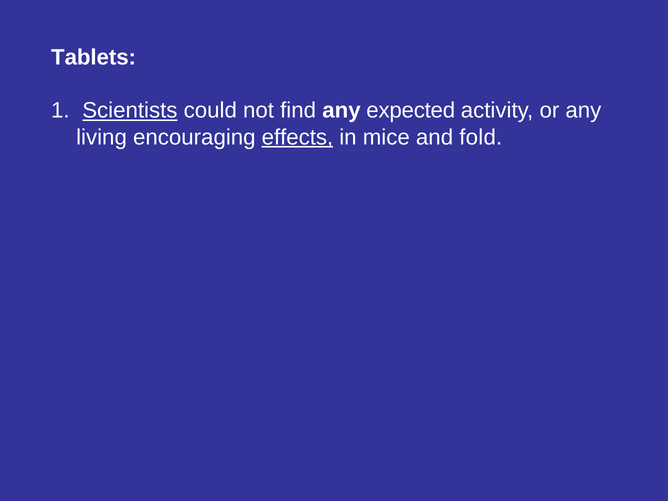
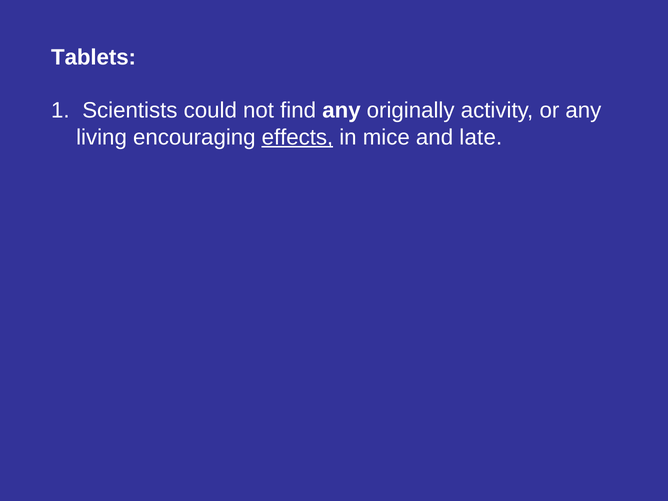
Scientists underline: present -> none (130, 111)
expected: expected -> originally (411, 111)
fold: fold -> late (481, 137)
